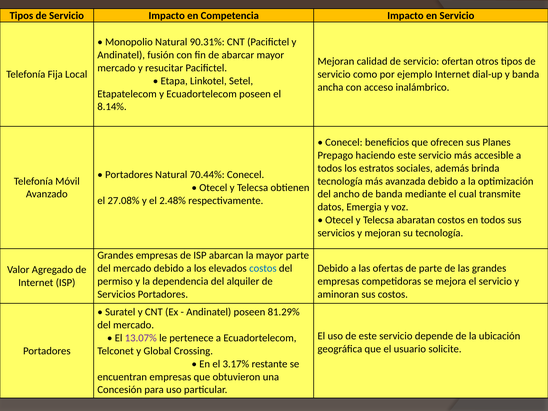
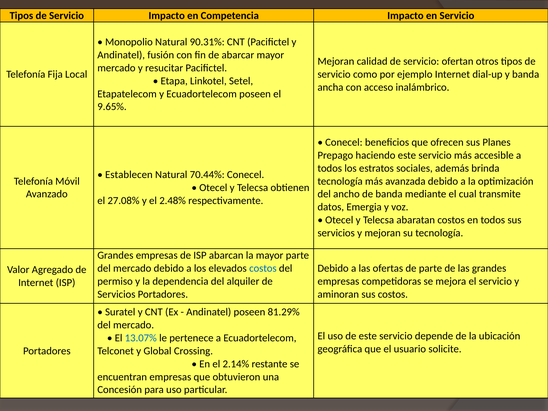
8.14%: 8.14% -> 9.65% (112, 107)
Portadores: Portadores -> Establecen (129, 175)
13.07% colour: purple -> blue (141, 338)
3.17%: 3.17% -> 2.14% (236, 364)
